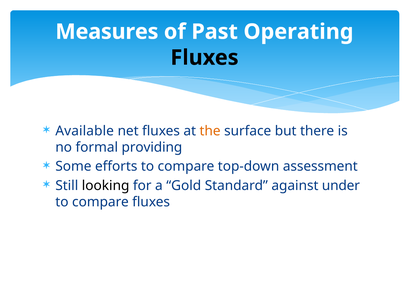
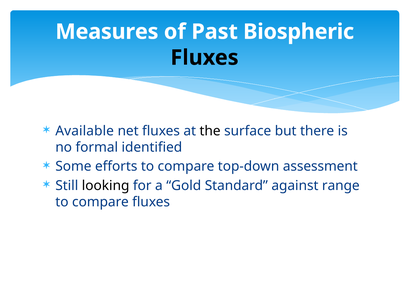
Operating: Operating -> Biospheric (299, 32)
the colour: orange -> black (210, 131)
providing: providing -> identified (152, 147)
under: under -> range (341, 185)
